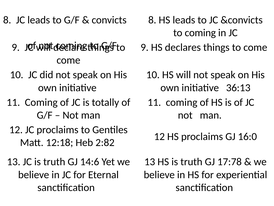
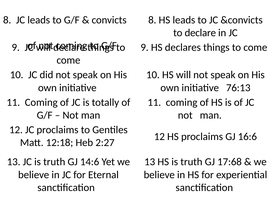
to coming: coming -> declare (200, 33)
36:13: 36:13 -> 76:13 (238, 87)
16:0: 16:0 -> 16:6 (247, 136)
2:82: 2:82 -> 2:27 (105, 142)
17:78: 17:78 -> 17:68 (230, 161)
